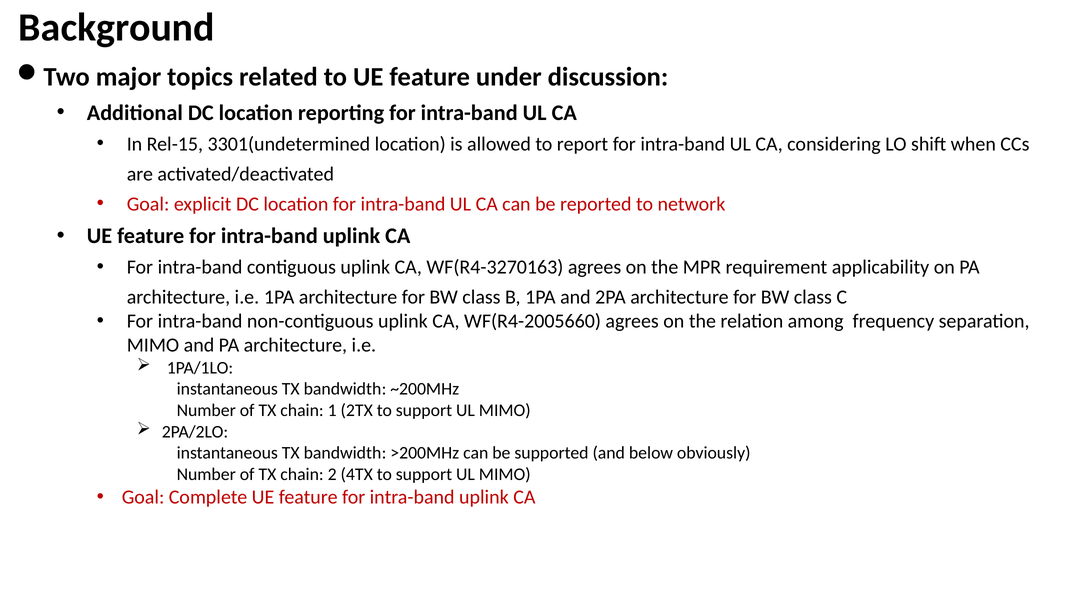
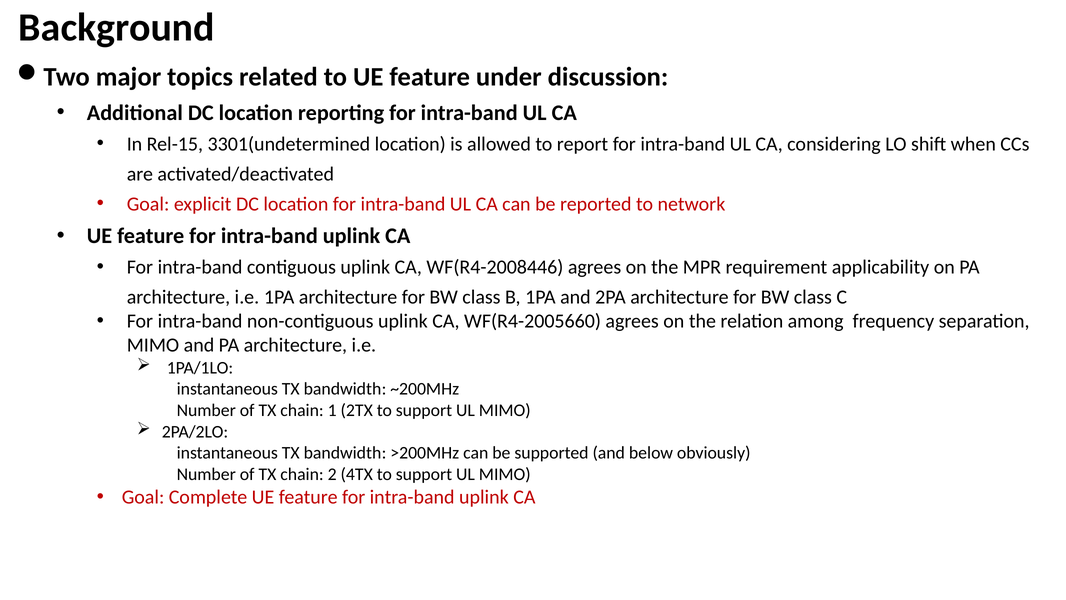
WF(R4-3270163: WF(R4-3270163 -> WF(R4-2008446 (495, 267)
